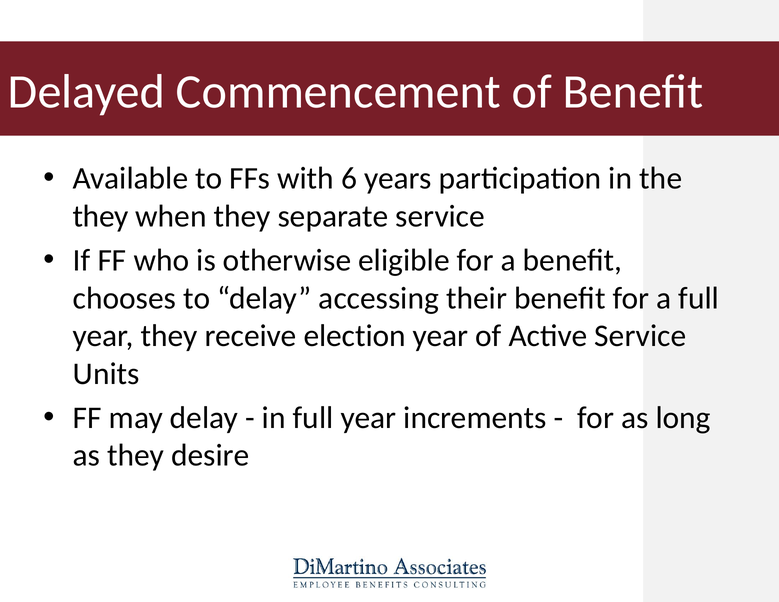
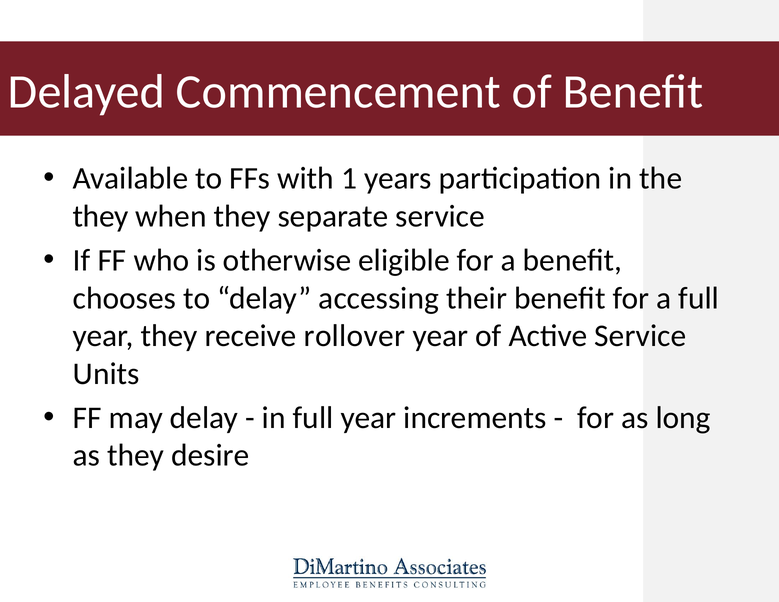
6: 6 -> 1 (349, 178)
election: election -> rollover (355, 336)
